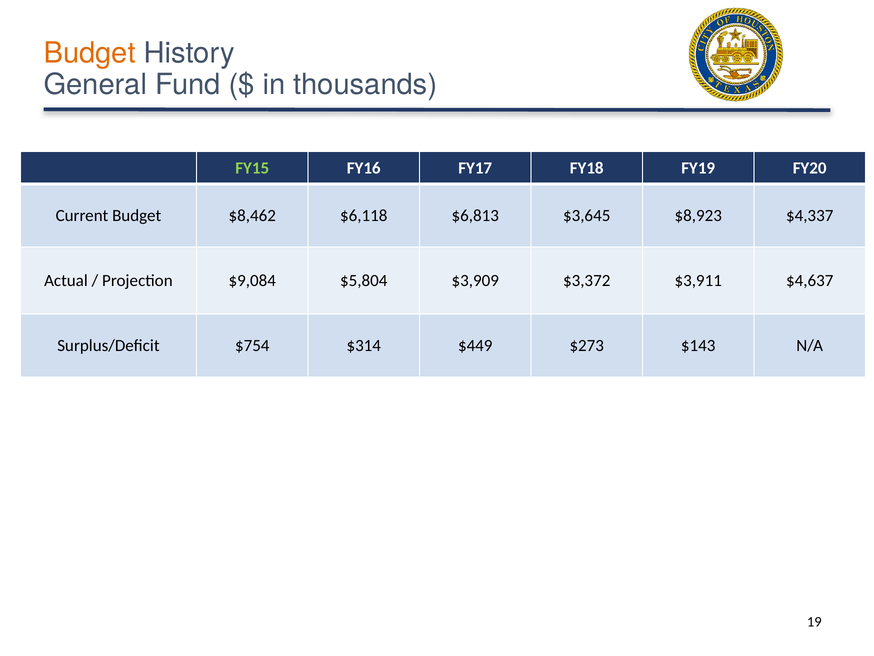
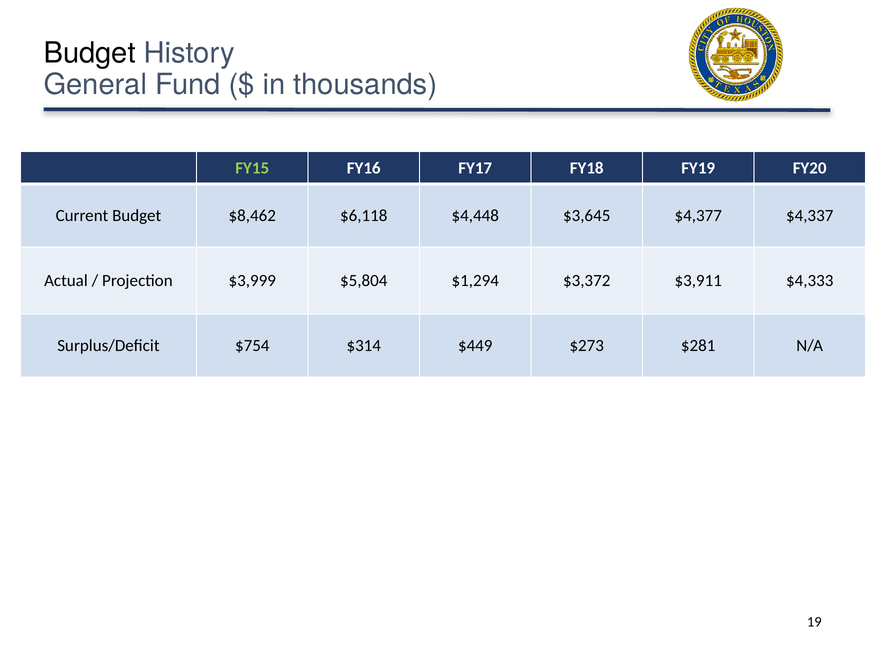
Budget colour: orange -> black (90, 53)
$6,813: $6,813 -> $4,448 (475, 216)
$8,923: $8,923 -> $4,377 (698, 216)
$9,084: $9,084 -> $3,999 (252, 281)
$3,909: $3,909 -> $1,294 (475, 281)
$4,637: $4,637 -> $4,333 (810, 281)
$143: $143 -> $281 (698, 345)
